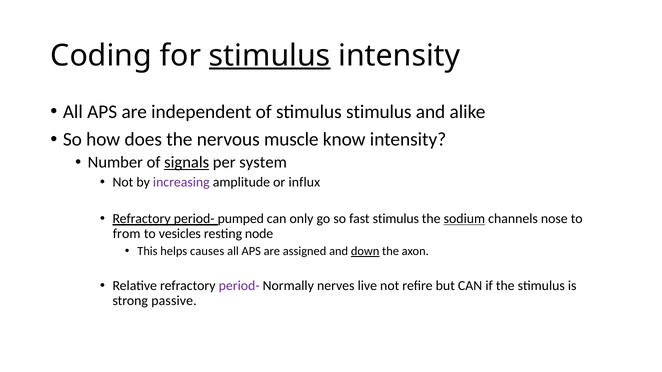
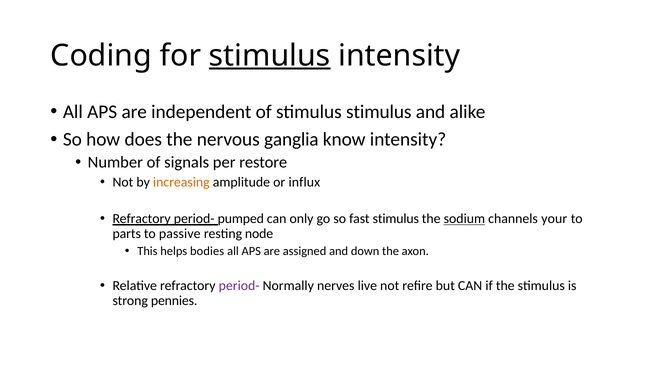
muscle: muscle -> ganglia (291, 140)
signals underline: present -> none (187, 163)
system: system -> restore (263, 163)
increasing colour: purple -> orange (181, 182)
nose: nose -> your (554, 219)
from: from -> parts (127, 234)
vesicles: vesicles -> passive (180, 234)
causes: causes -> bodies (207, 252)
down underline: present -> none (365, 252)
passive: passive -> pennies (174, 301)
